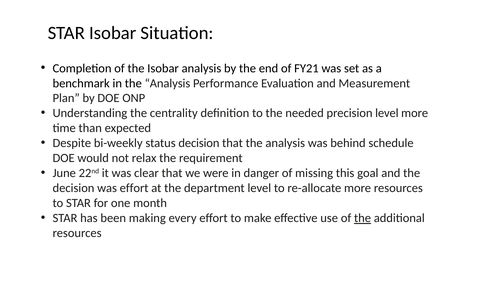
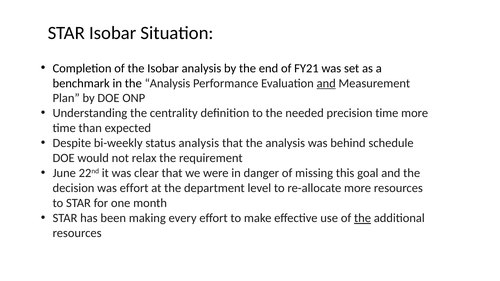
and underline: none -> present (326, 83)
precision level: level -> time (387, 113)
status decision: decision -> analysis (199, 143)
